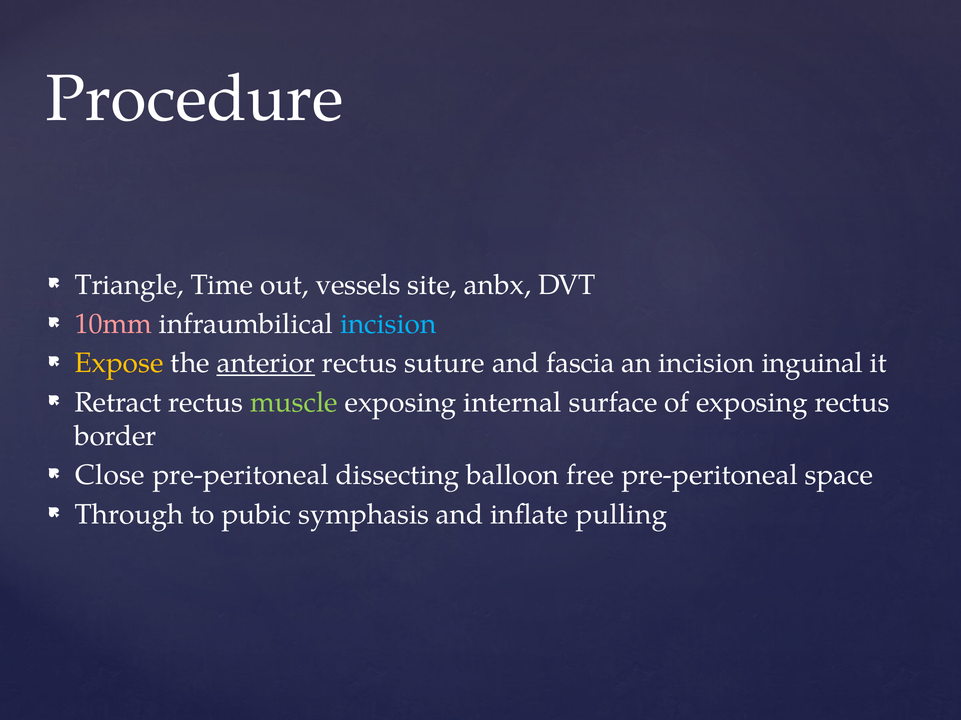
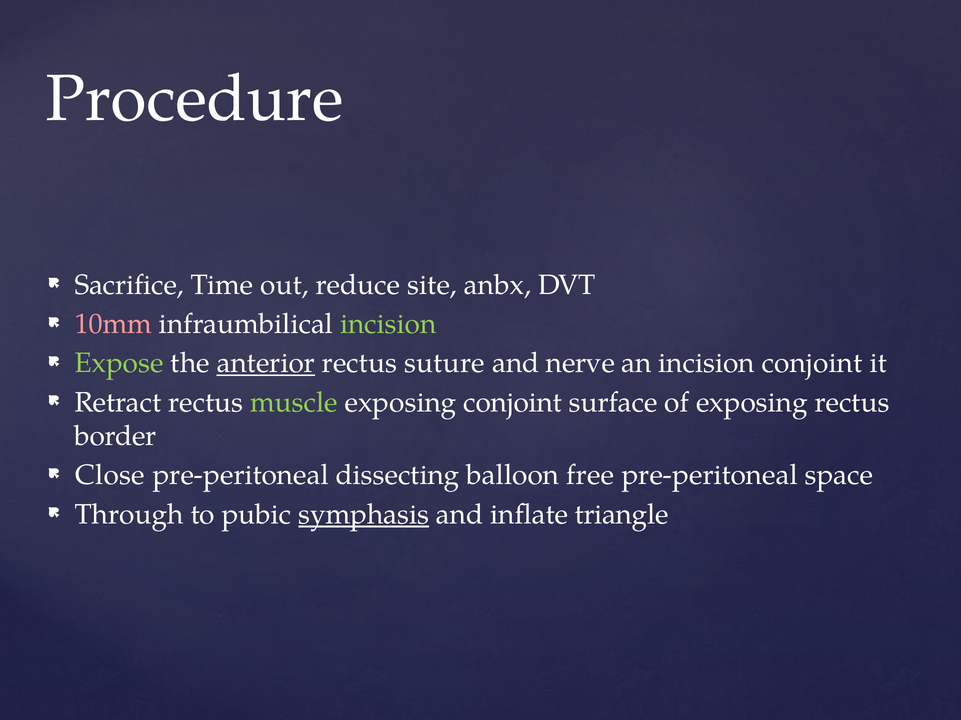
Triangle: Triangle -> Sacrifice (129, 285)
vessels: vessels -> reduce (358, 285)
incision colour: light blue -> light green (388, 324)
Expose colour: yellow -> light green (119, 364)
fascia: fascia -> nerve (580, 364)
incision inguinal: inguinal -> conjoint (812, 364)
exposing internal: internal -> conjoint (513, 403)
symphasis underline: none -> present (364, 515)
pulling: pulling -> triangle (622, 515)
